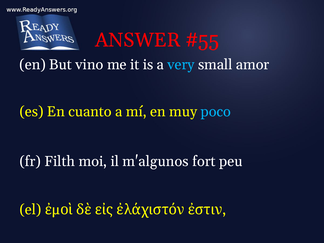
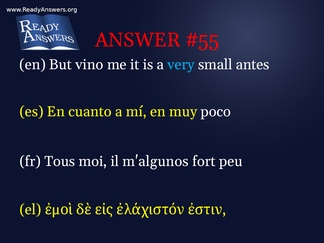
amor: amor -> antes (253, 65)
poco colour: light blue -> white (216, 112)
Filth: Filth -> Tous (60, 161)
